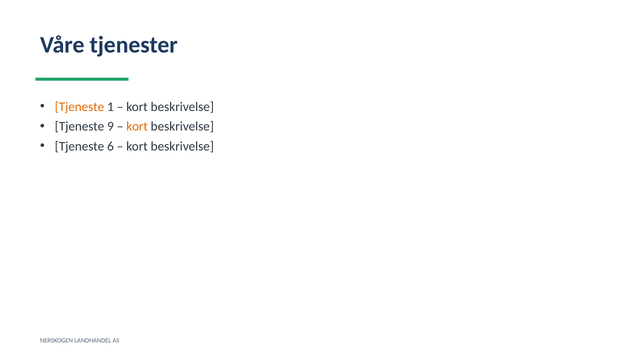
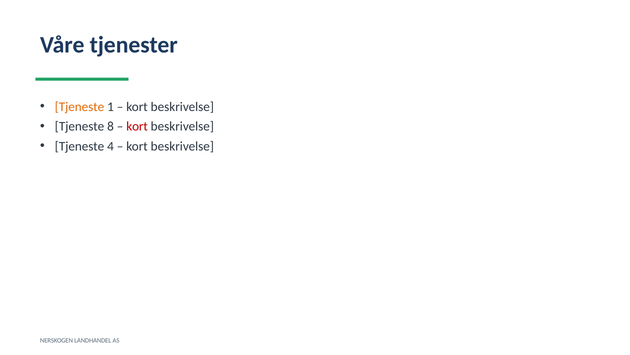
9: 9 -> 8 (110, 126)
kort colour: orange -> red (137, 126)
6: 6 -> 4 (110, 146)
